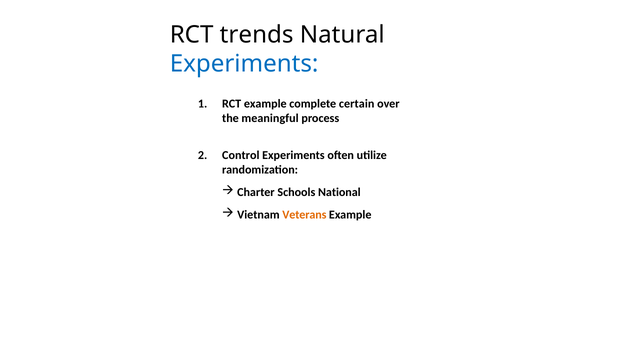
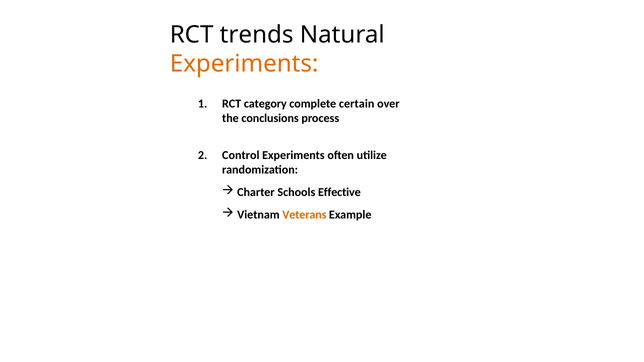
Experiments colour: blue -> orange (244, 64)
RCT example: example -> category (265, 104)
meaningful: meaningful -> conclusions (270, 118)
National: National -> Effective (339, 192)
